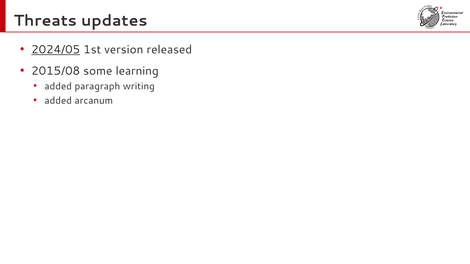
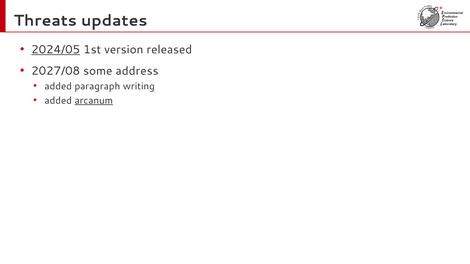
2015/08: 2015/08 -> 2027/08 (56, 71)
learning: learning -> address (137, 71)
arcanum underline: none -> present (94, 101)
